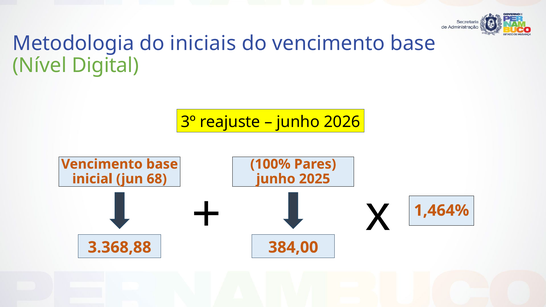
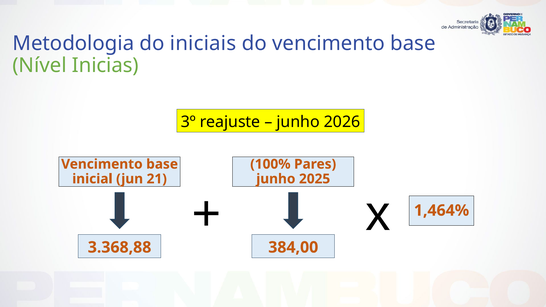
Digital: Digital -> Inicias (105, 65)
68: 68 -> 21 (157, 179)
